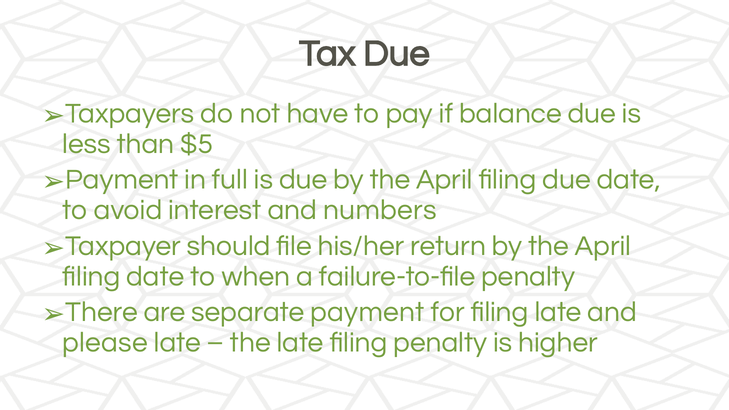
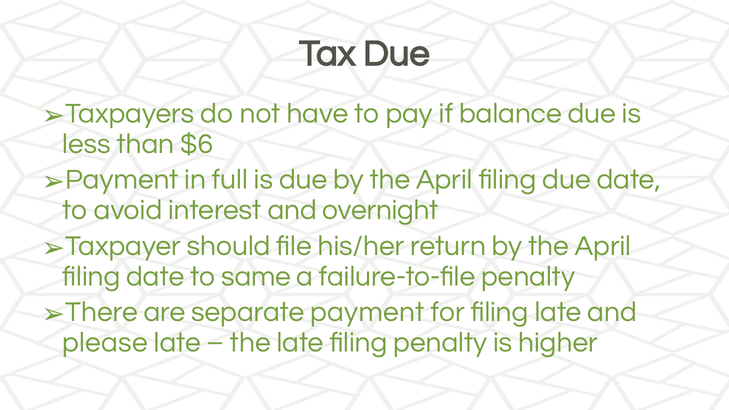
$5: $5 -> $6 (197, 144)
numbers: numbers -> overnight (380, 210)
when: when -> same (256, 276)
